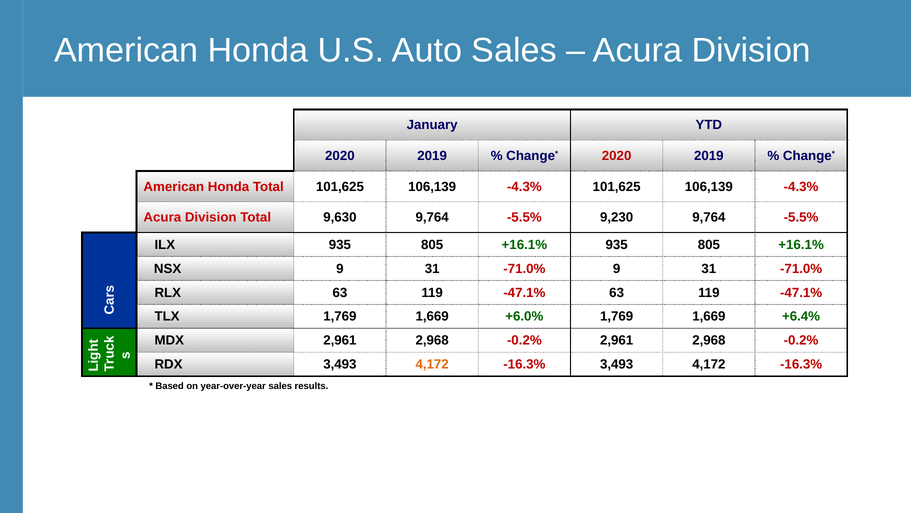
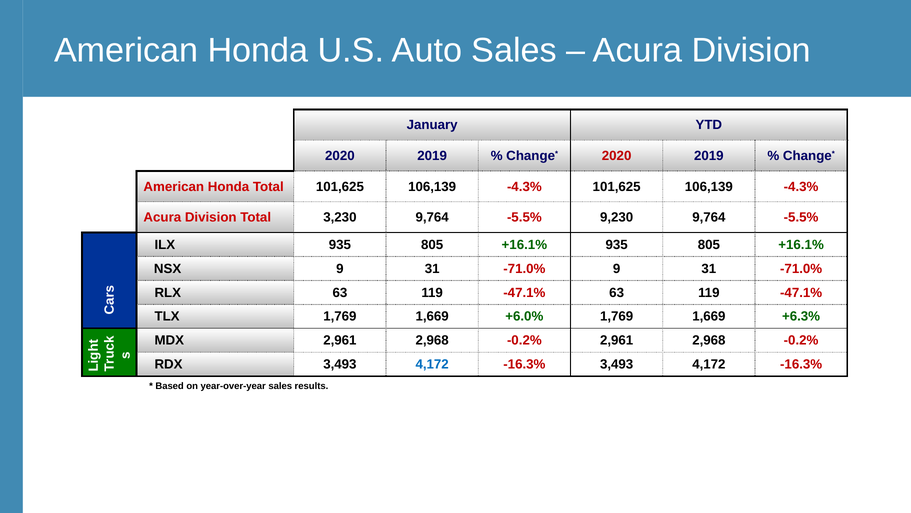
9,630: 9,630 -> 3,230 (340, 217)
+6.4%: +6.4% -> +6.3% (801, 316)
4,172 colour: orange -> blue (432, 364)
